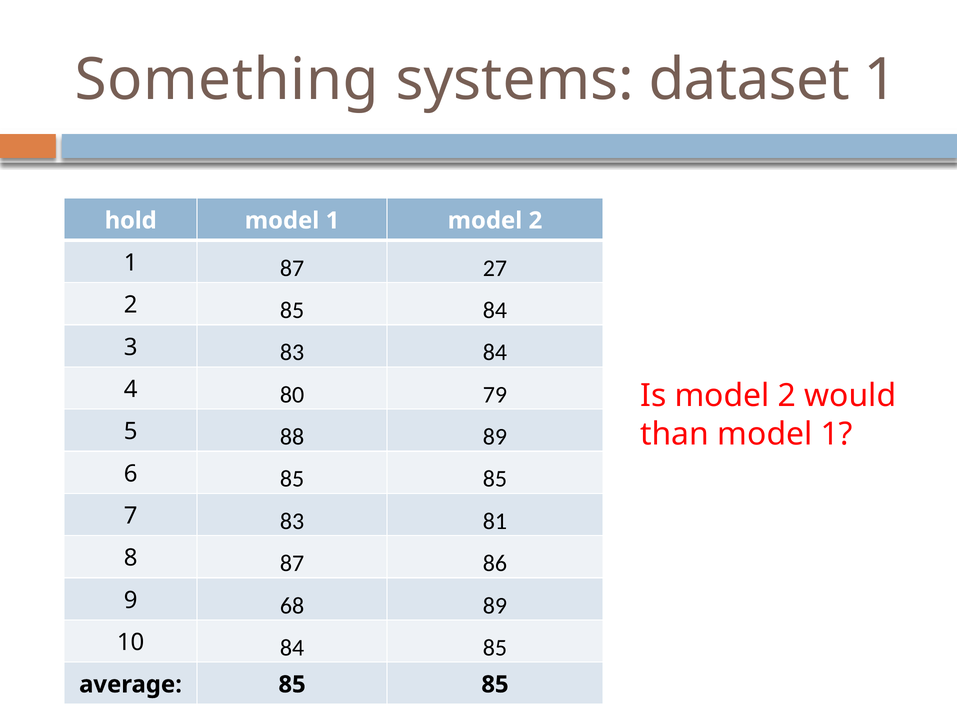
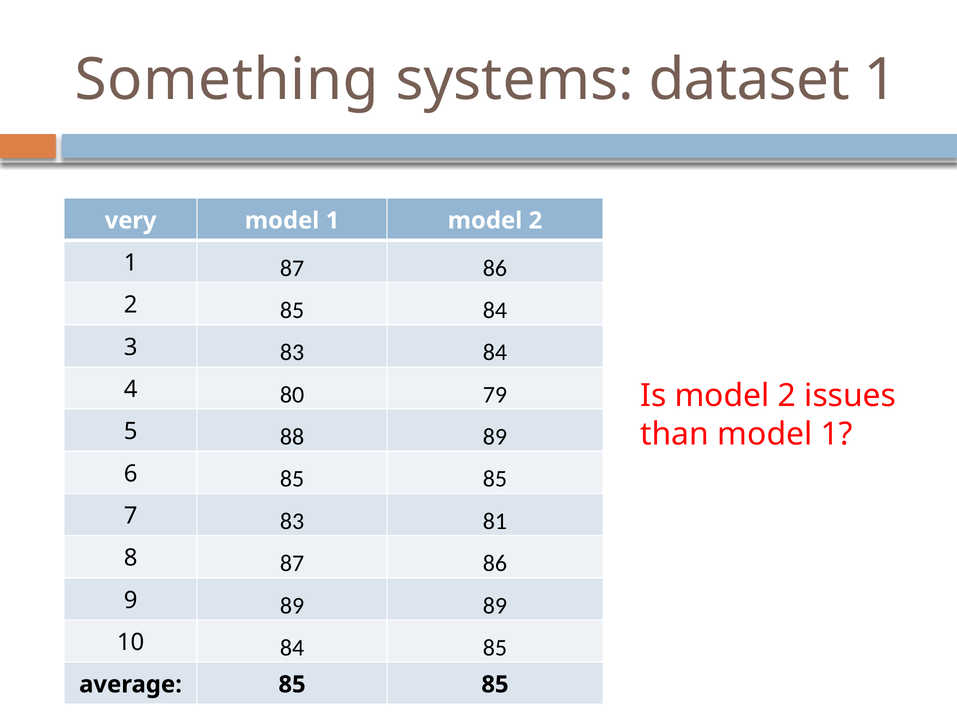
hold: hold -> very (131, 221)
1 87 27: 27 -> 86 (495, 268)
would: would -> issues (850, 396)
9 68: 68 -> 89 (292, 605)
